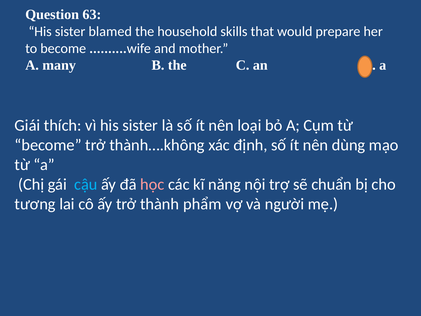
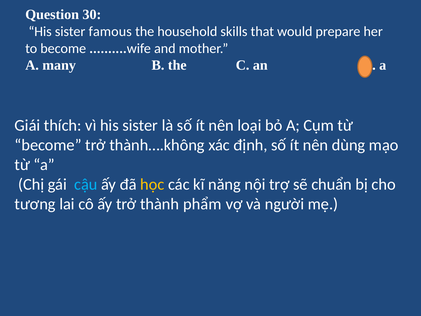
63: 63 -> 30 (92, 15)
blamed: blamed -> famous (110, 32)
học colour: pink -> yellow (152, 184)
